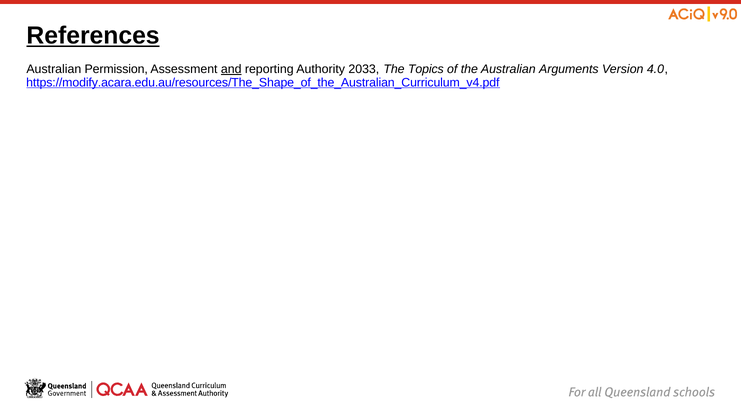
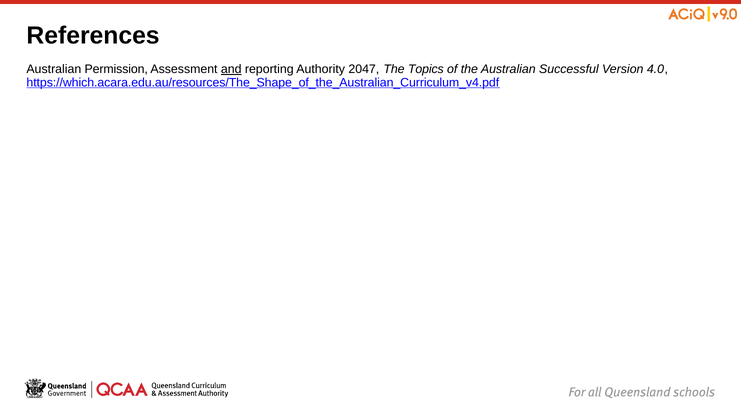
References underline: present -> none (93, 35)
2033: 2033 -> 2047 (364, 69)
Arguments: Arguments -> Successful (569, 69)
https://modify.acara.edu.au/resources/The_Shape_of_the_Australian_Curriculum_v4.pdf: https://modify.acara.edu.au/resources/The_Shape_of_the_Australian_Curriculum_v4.pdf -> https://which.acara.edu.au/resources/The_Shape_of_the_Australian_Curriculum_v4.pdf (263, 82)
